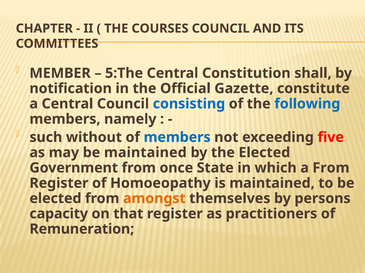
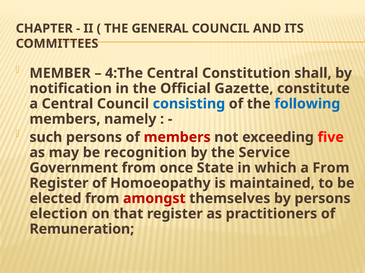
COURSES: COURSES -> GENERAL (160, 29)
5:The: 5:The -> 4:The (124, 73)
such without: without -> persons (94, 138)
members colour: blue -> red (177, 138)
be maintained: maintained -> recognition (145, 153)
the Elected: Elected -> Service (264, 153)
amongst colour: orange -> red (154, 199)
capacity: capacity -> election (59, 214)
